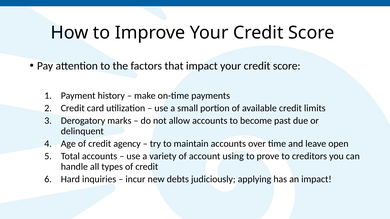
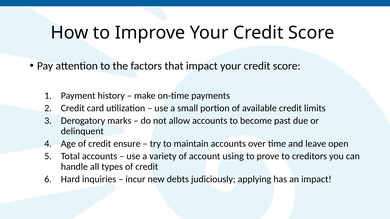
agency: agency -> ensure (127, 144)
